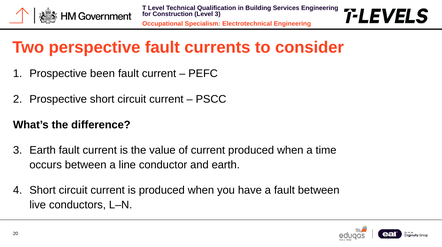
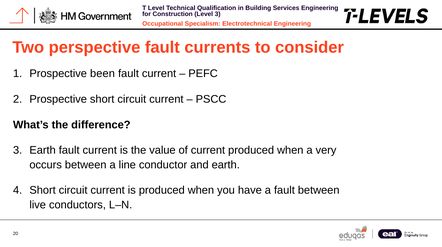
time: time -> very (326, 150)
